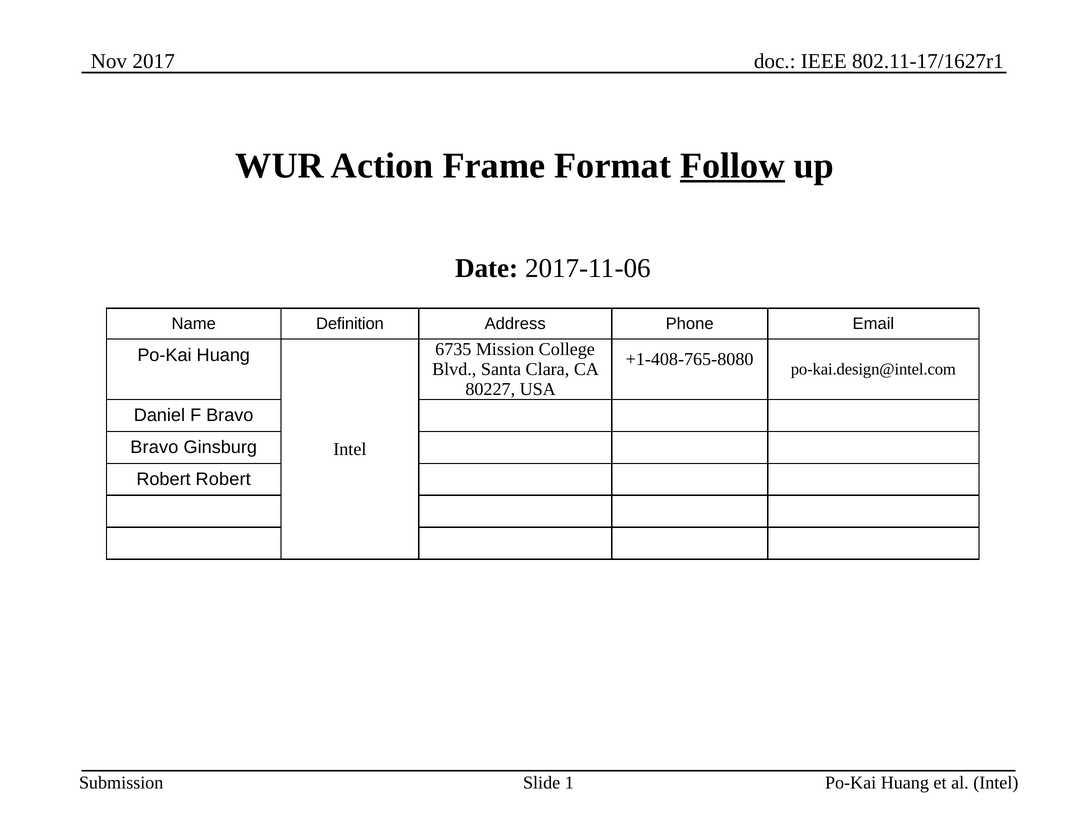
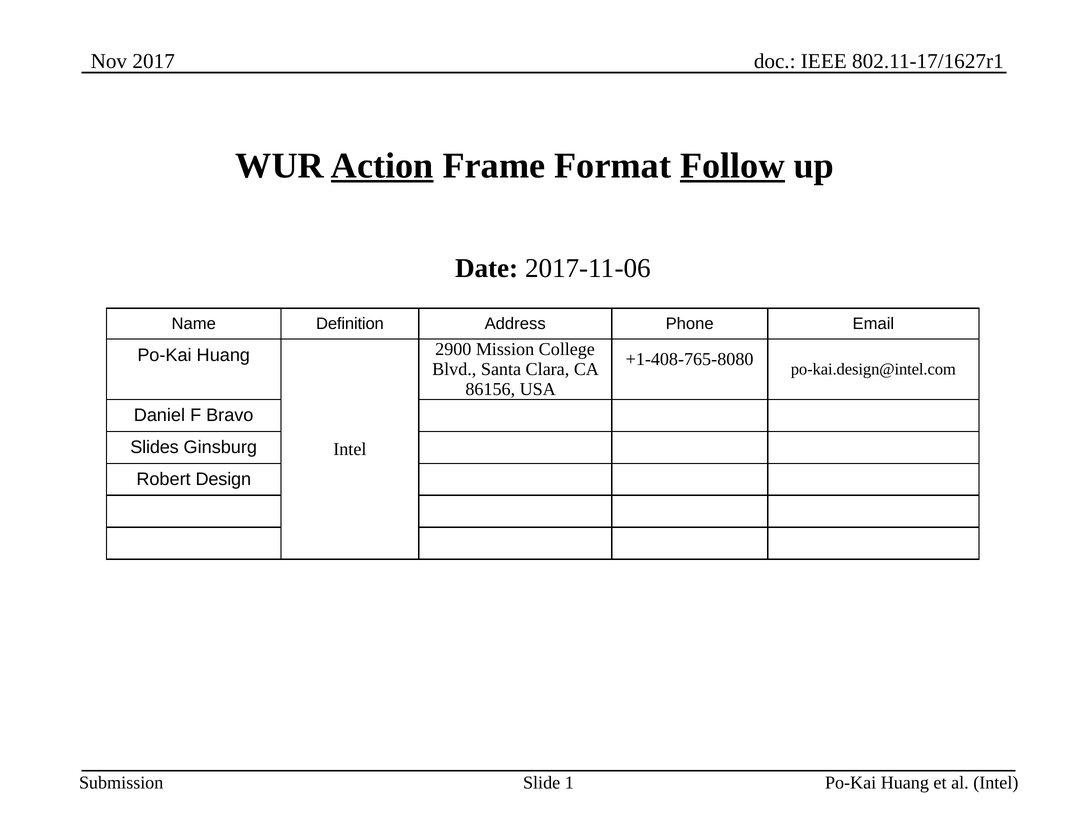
Action underline: none -> present (382, 166)
6735: 6735 -> 2900 (453, 349)
80227: 80227 -> 86156 (490, 390)
Bravo: Bravo -> Slides (155, 447)
Robert Robert: Robert -> Design (223, 479)
